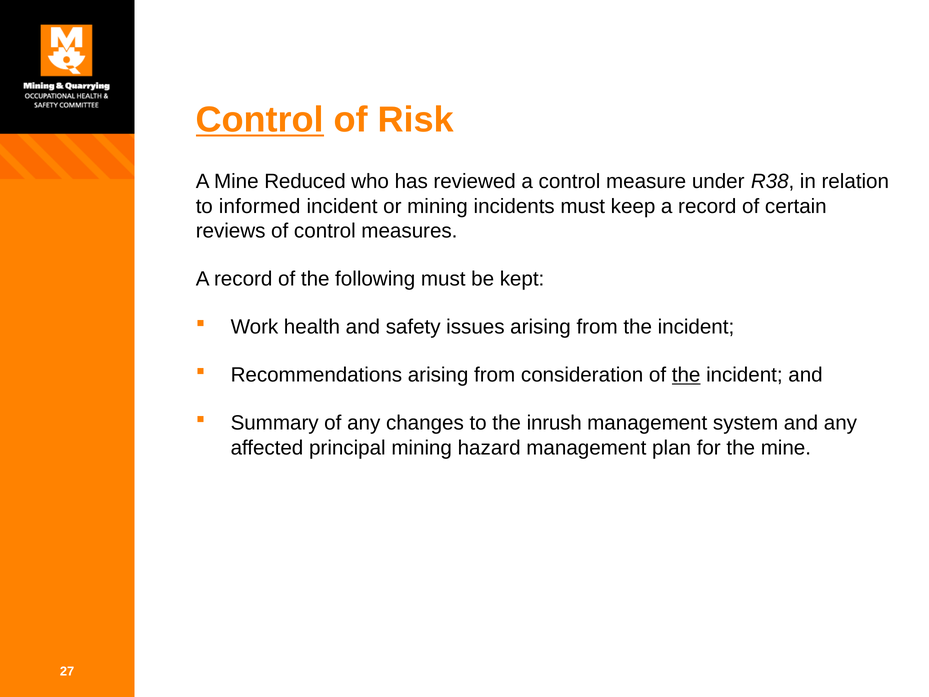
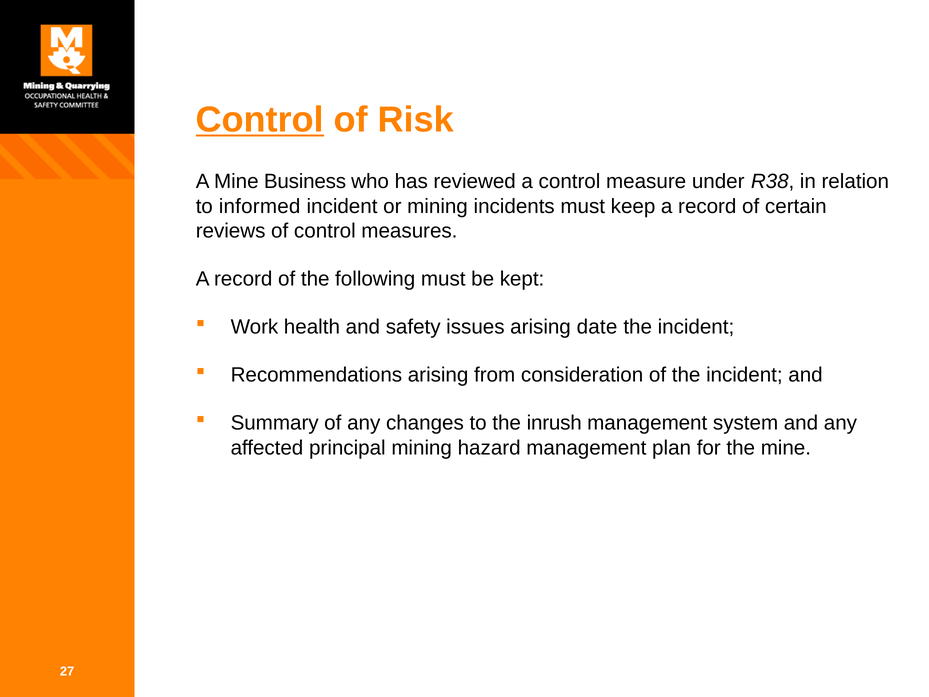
Reduced: Reduced -> Business (305, 182)
issues arising from: from -> date (597, 327)
the underline: present -> none (686, 375)
